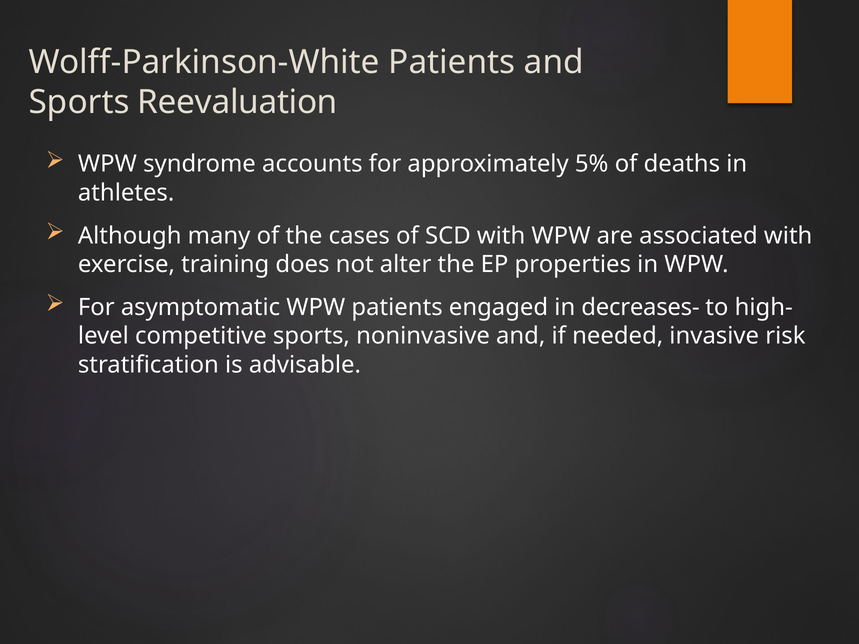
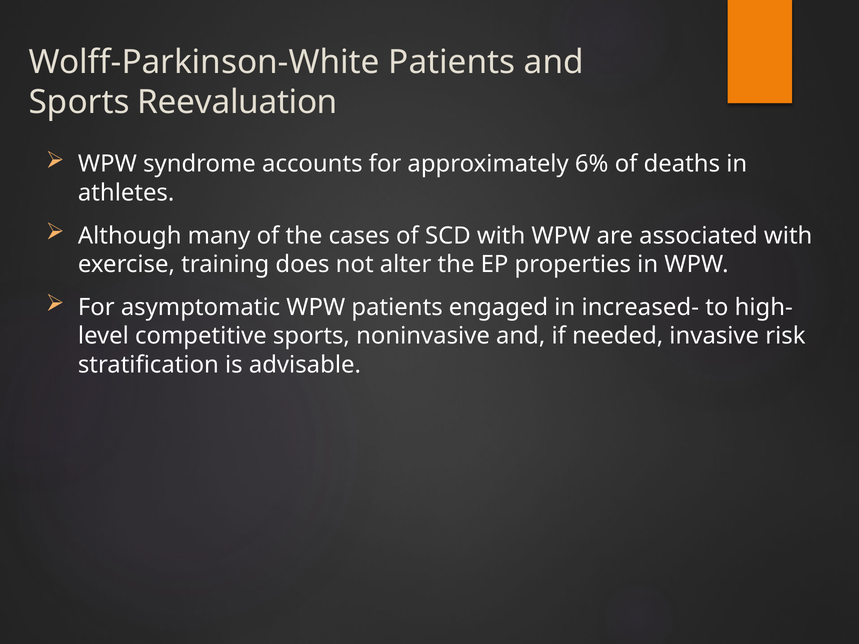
5%: 5% -> 6% (592, 164)
decreases-: decreases- -> increased- (640, 307)
